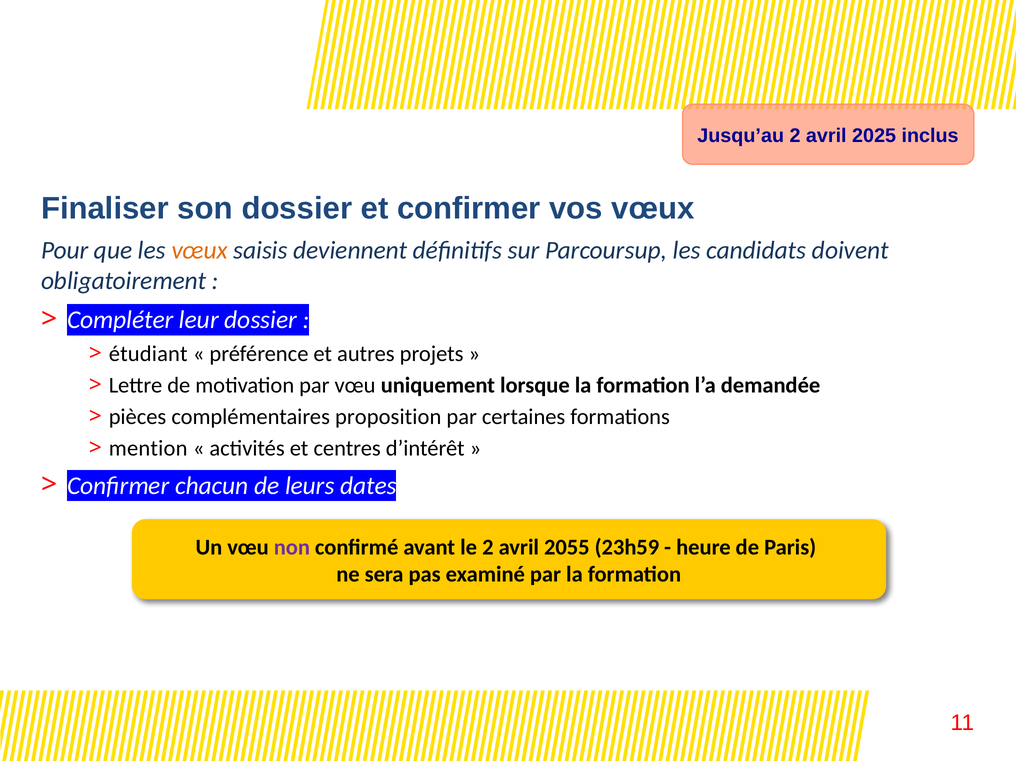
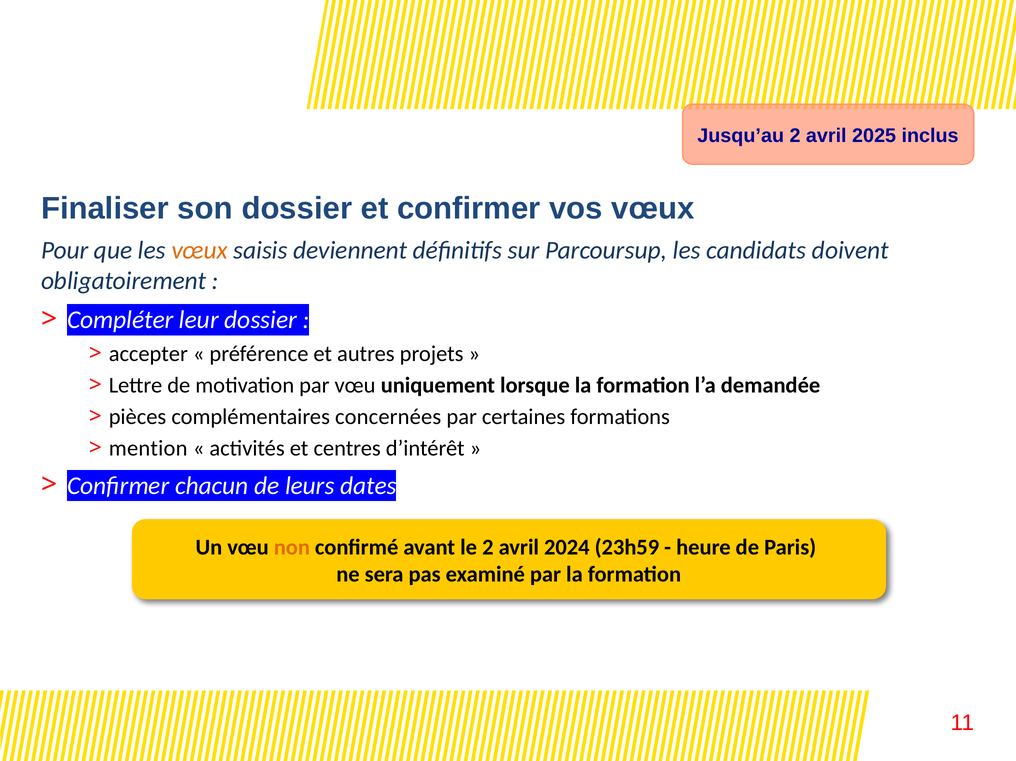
étudiant: étudiant -> accepter (148, 354)
proposition: proposition -> concernées (388, 417)
non colour: purple -> orange (292, 547)
2055: 2055 -> 2024 (567, 547)
